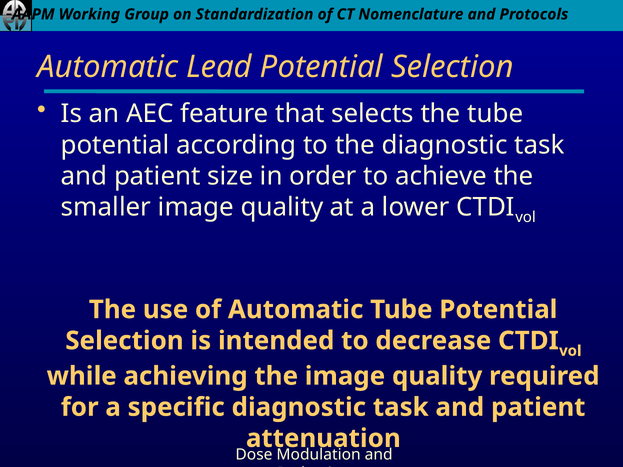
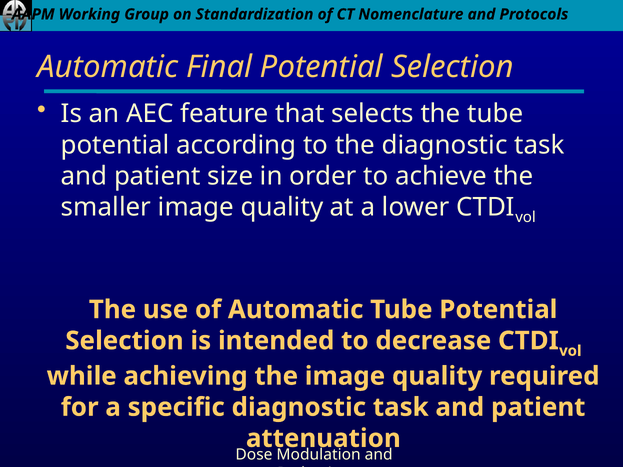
Lead: Lead -> Final (219, 67)
